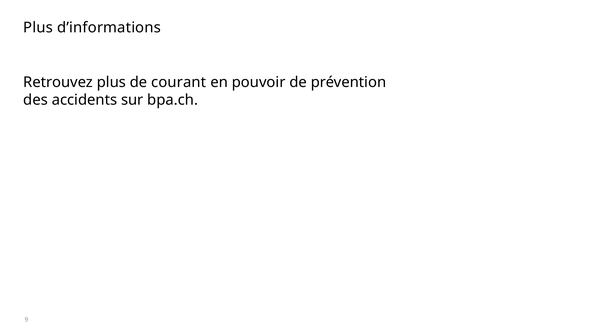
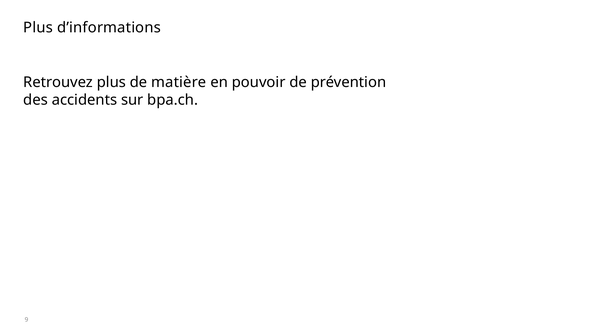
courant: courant -> matière (179, 82)
